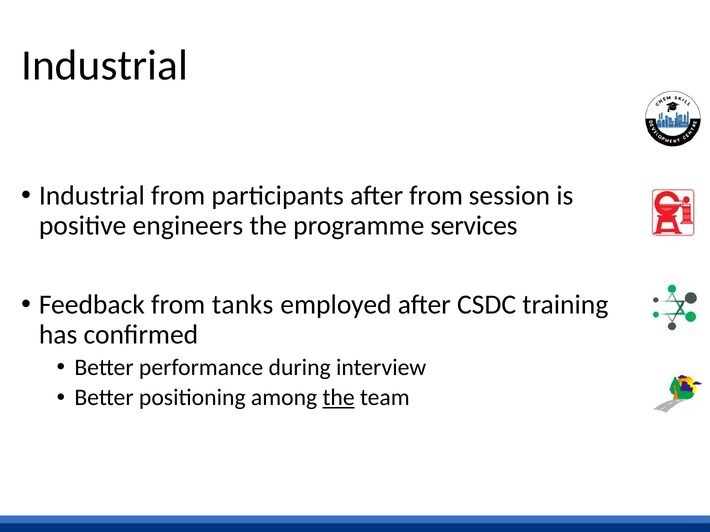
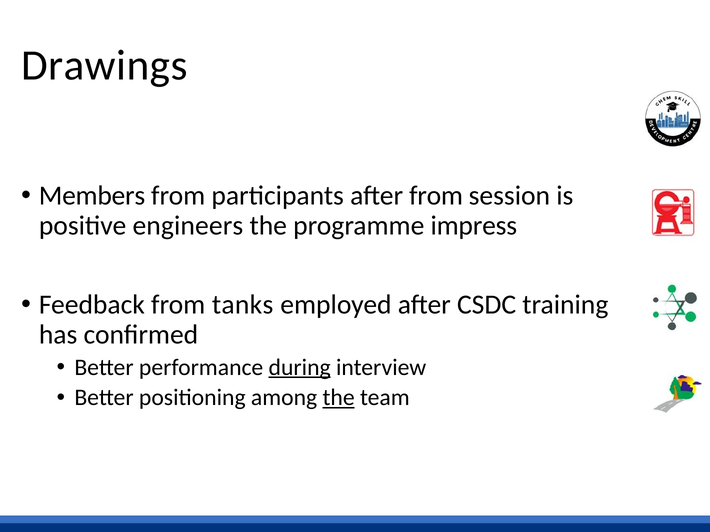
Industrial: Industrial -> Drawings (104, 65)
Industrial: Industrial -> Members (92, 196)
services: services -> impress (474, 226)
during underline: none -> present (300, 368)
